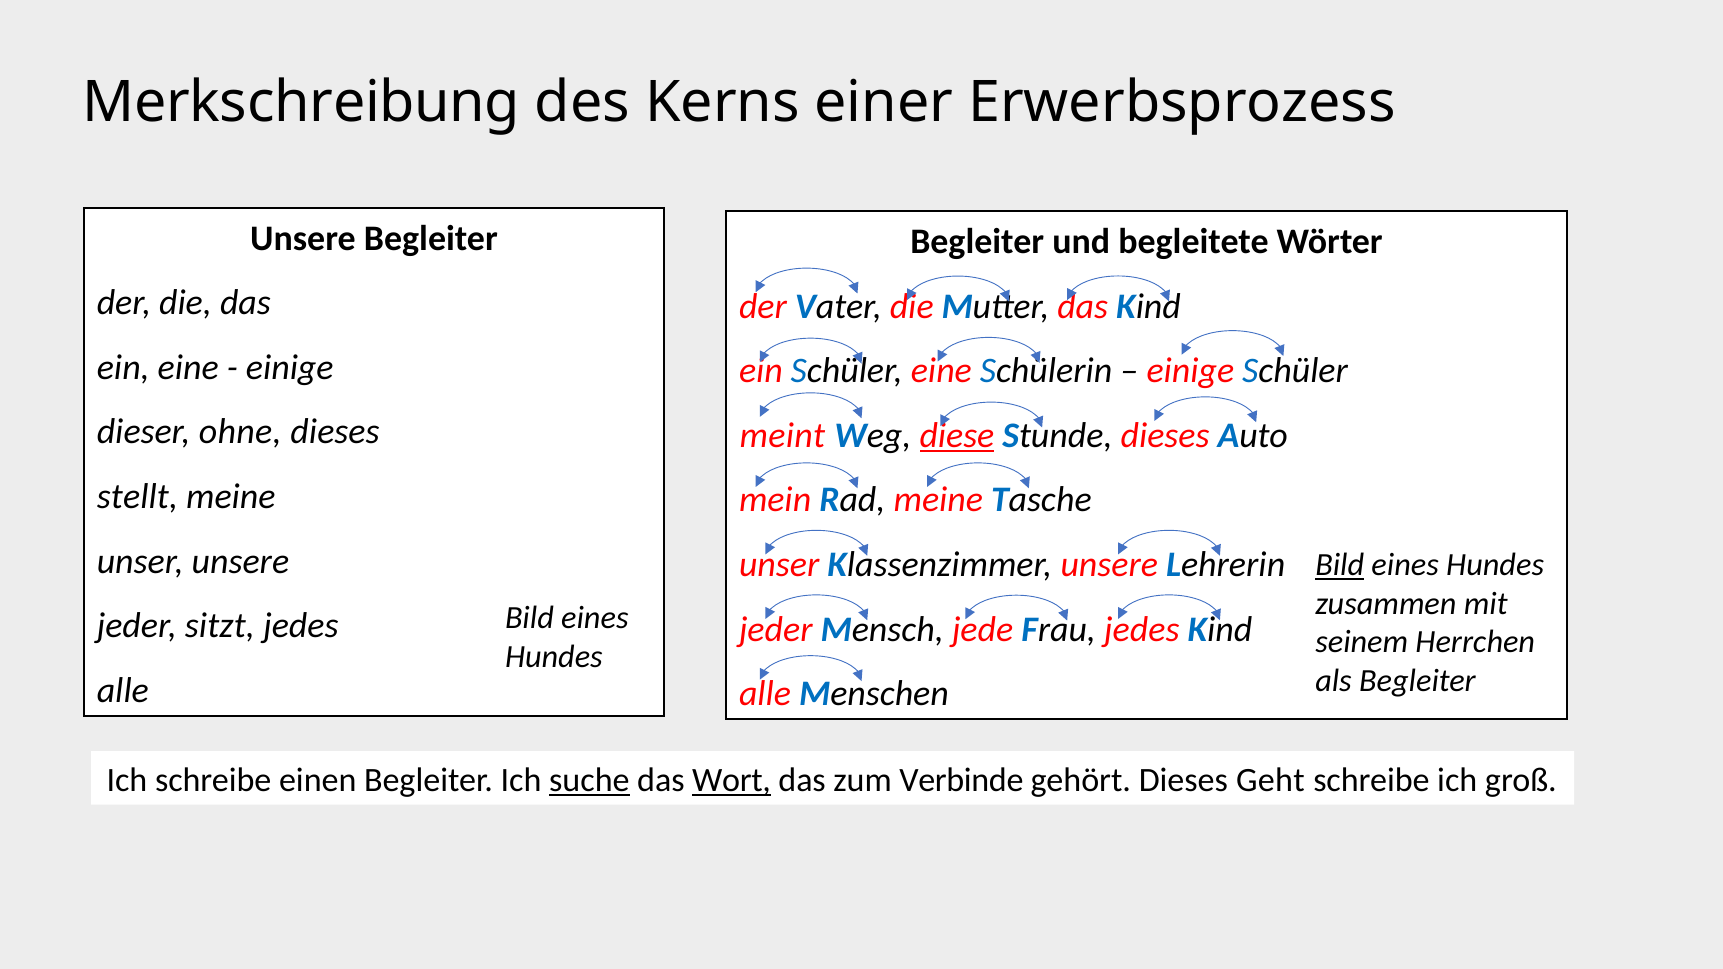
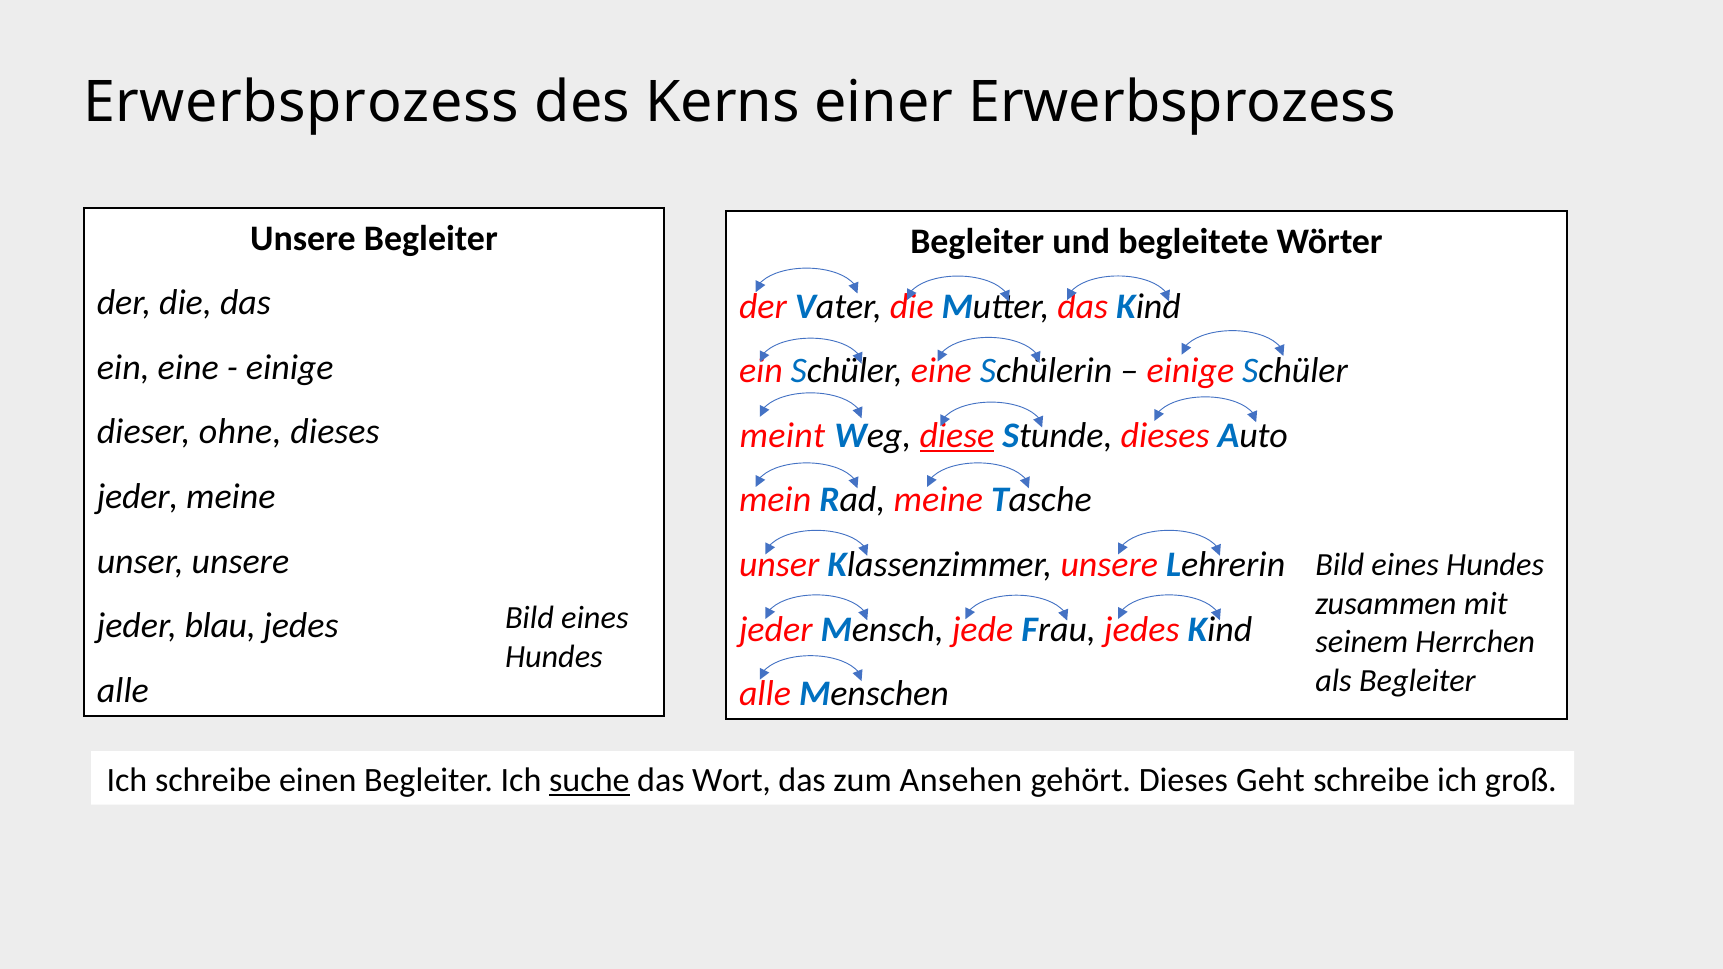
Merkschreibung: Merkschreibung -> Erwerbsprozess (301, 102)
stellt: stellt -> jeder (138, 497)
Bild underline: present -> none (1340, 565)
sitzt: sitzt -> blau (220, 626)
Wort underline: present -> none (732, 780)
Verbinde: Verbinde -> Ansehen (961, 780)
